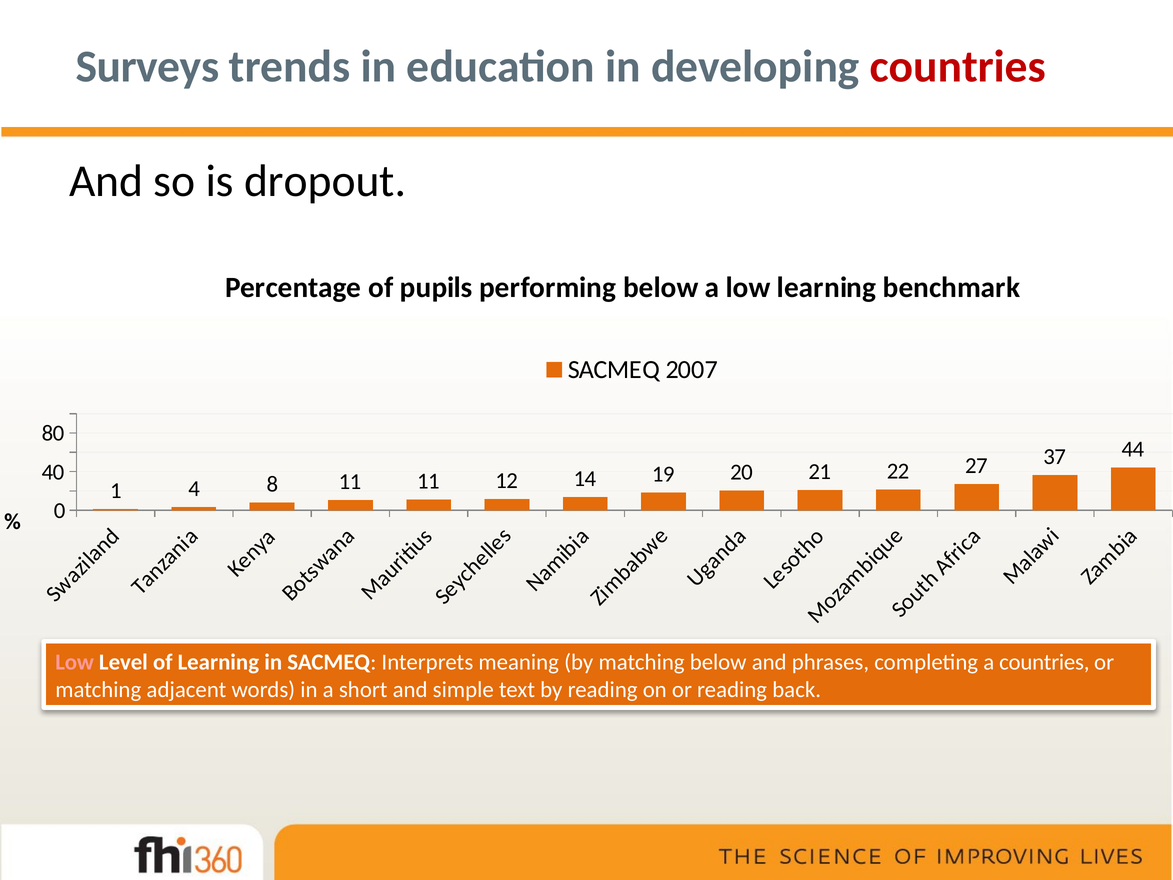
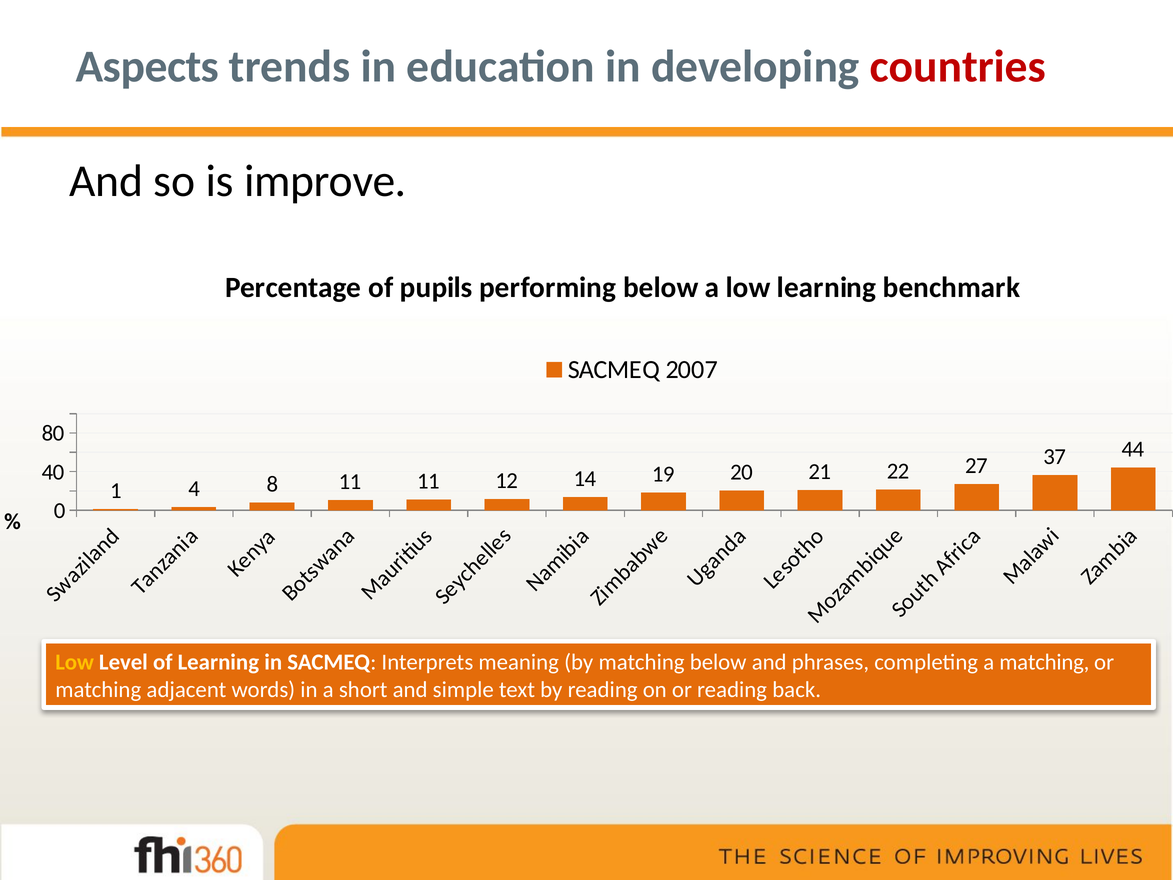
Surveys: Surveys -> Aspects (147, 67)
dropout: dropout -> improve (325, 181)
Low colour: pink -> yellow (75, 662)
a countries: countries -> matching (1044, 662)
